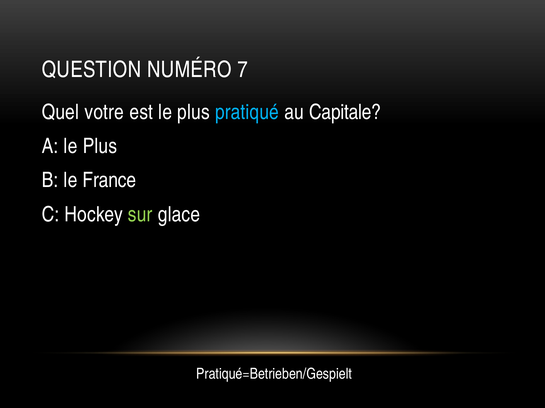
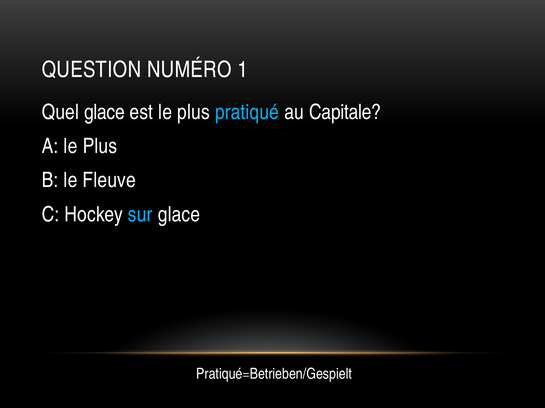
7: 7 -> 1 (243, 70)
Quel votre: votre -> glace (104, 112)
France: France -> Fleuve (109, 181)
sur colour: light green -> light blue (140, 215)
